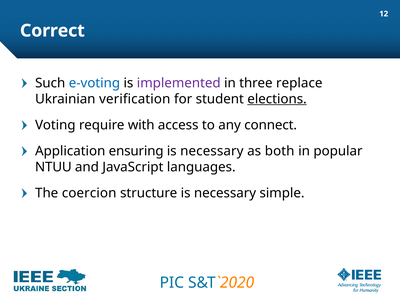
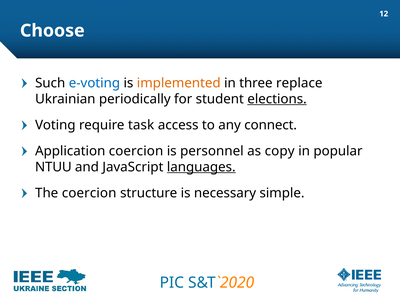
Correct: Correct -> Choose (52, 31)
implemented colour: purple -> orange (179, 83)
verification: verification -> periodically (135, 99)
with: with -> task (141, 125)
Application ensuring: ensuring -> coercion (136, 151)
necessary: necessary -> personnel (212, 151)
both: both -> copy (280, 151)
languages underline: none -> present (201, 167)
